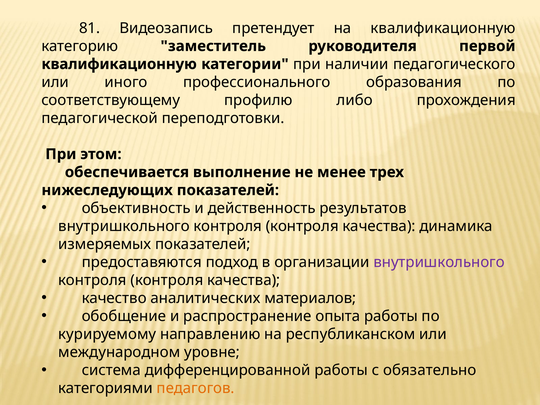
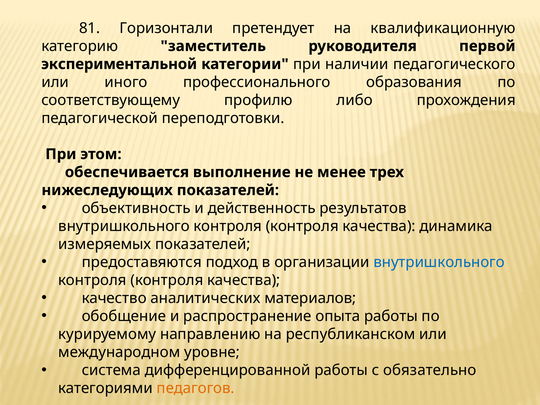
Видеозапись: Видеозапись -> Горизонтали (166, 28)
квалификационную: квалификационную -> экспериментальной (119, 64)
внутришкольного colour: purple -> blue (439, 262)
